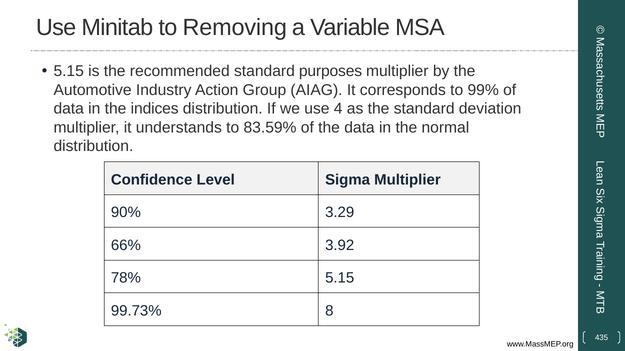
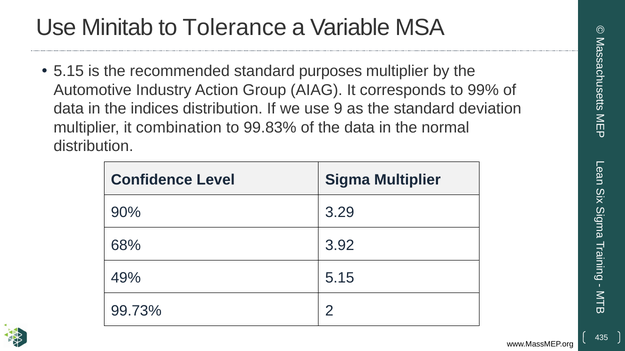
Removing: Removing -> Tolerance (235, 28)
4: 4 -> 9 (338, 109)
understands: understands -> combination (179, 128)
83.59%: 83.59% -> 99.83% (270, 128)
66%: 66% -> 68% (126, 246)
78%: 78% -> 49% (126, 279)
8: 8 -> 2 (329, 311)
